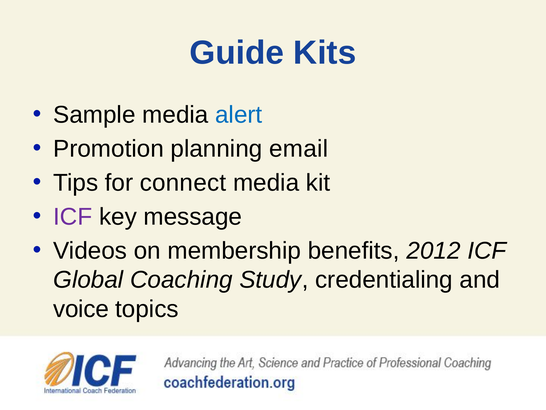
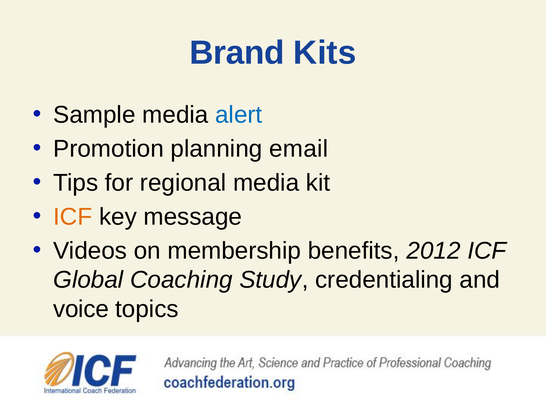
Guide: Guide -> Brand (237, 53)
connect: connect -> regional (183, 183)
ICF colour: purple -> orange (73, 216)
